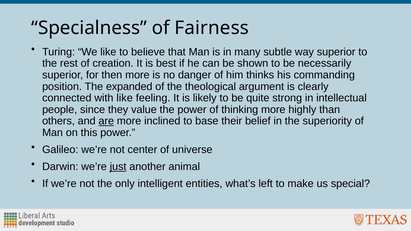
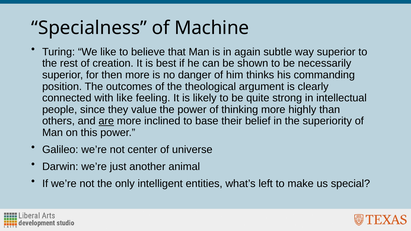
Fairness: Fairness -> Machine (212, 28)
many: many -> again (247, 52)
expanded: expanded -> outcomes (129, 87)
just underline: present -> none (118, 167)
